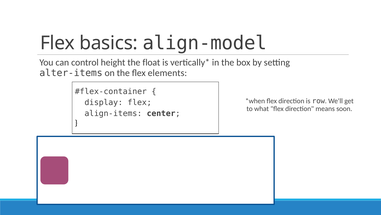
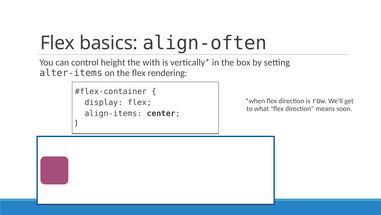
align-model: align-model -> align-often (205, 43)
float: float -> with (151, 62)
elements: elements -> rendering (167, 73)
